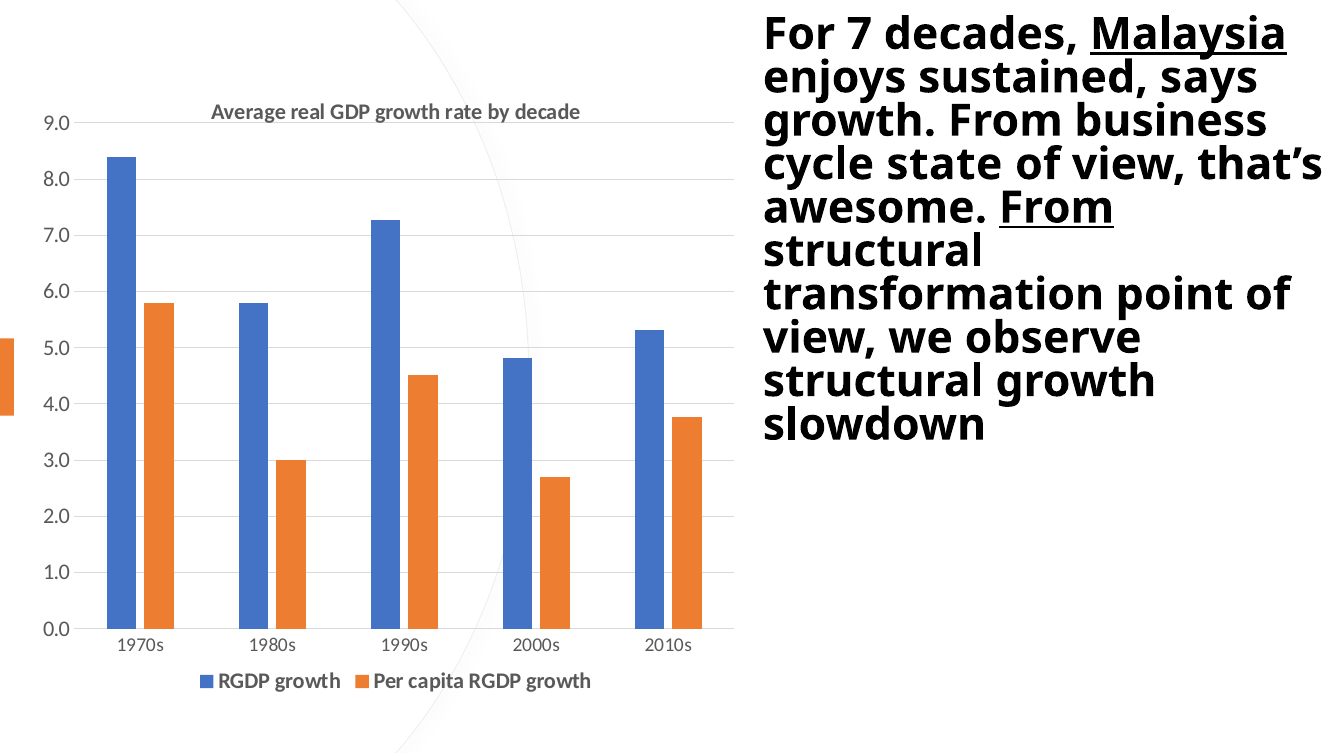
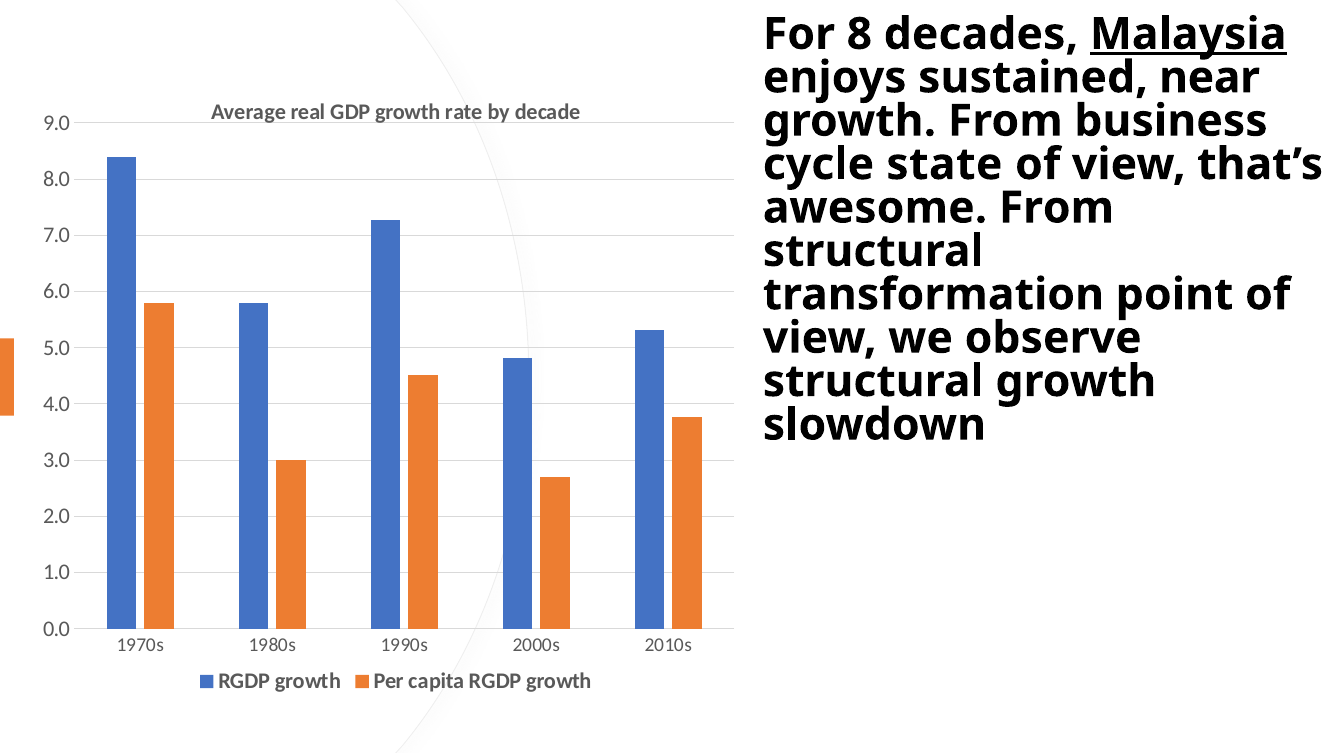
7: 7 -> 8 (859, 34)
says: says -> near (1209, 78)
From underline: present -> none (1056, 208)
